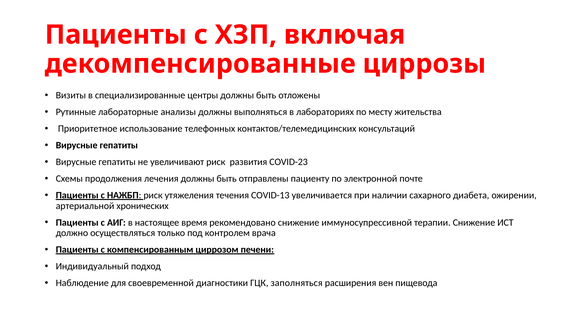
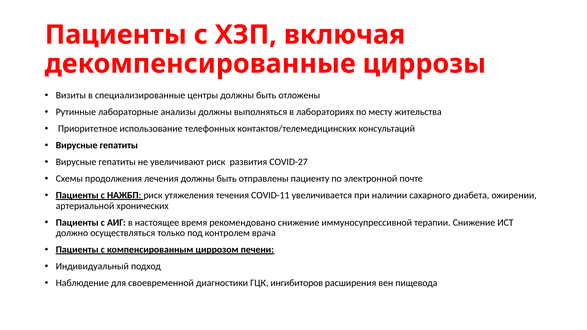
COVID-23: COVID-23 -> COVID-27 (289, 162)
COVID-13: COVID-13 -> COVID-11 (270, 195)
заполняться: заполняться -> ингибиторов (297, 283)
